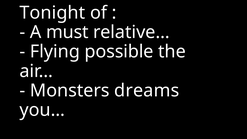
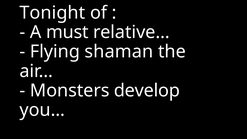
possible: possible -> shaman (119, 52)
dreams: dreams -> develop (147, 90)
